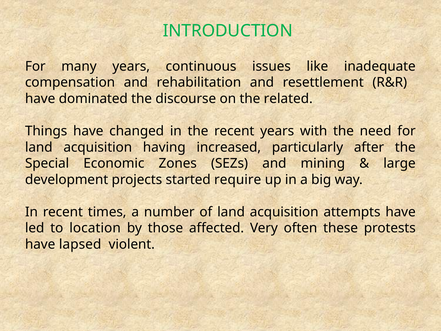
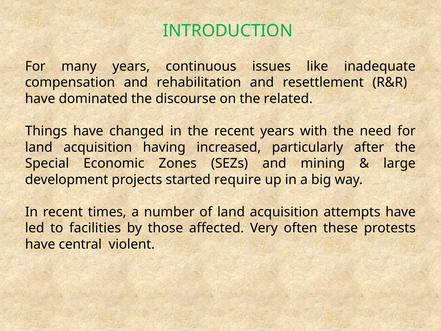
location: location -> facilities (95, 228)
lapsed: lapsed -> central (80, 244)
